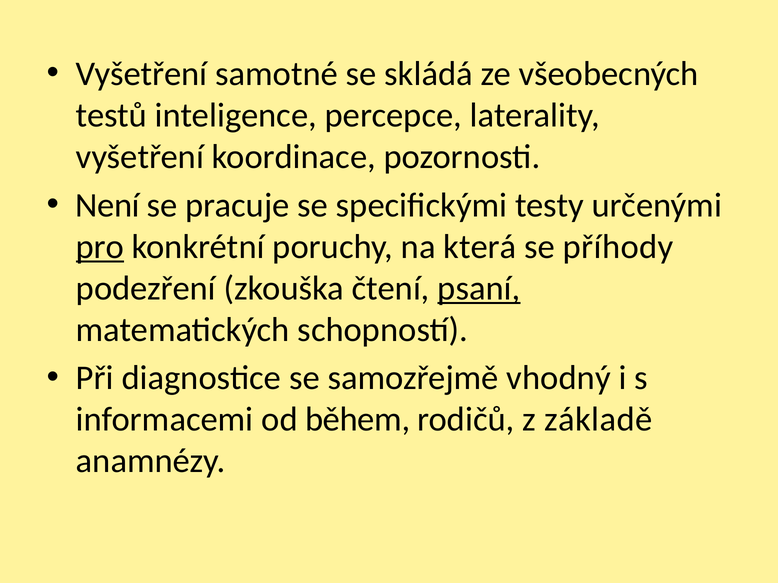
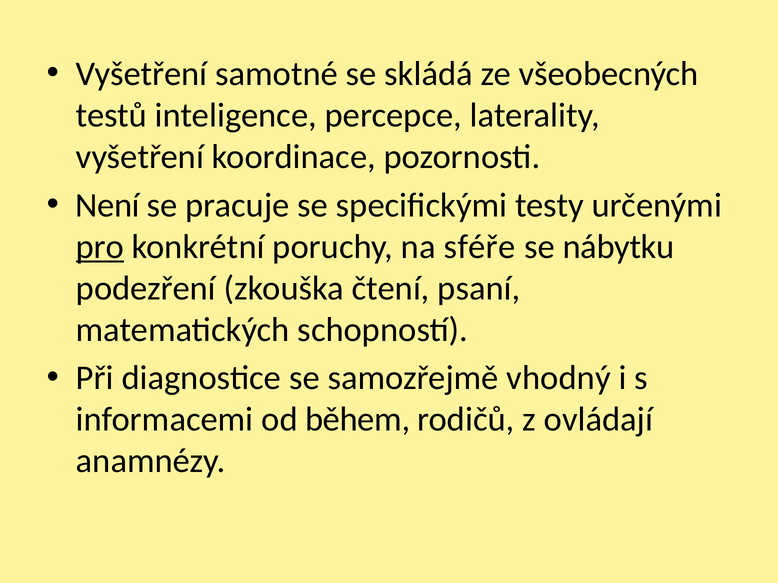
která: která -> sféře (480, 247)
příhody: příhody -> nábytku (618, 247)
psaní underline: present -> none (479, 288)
základě: základě -> ovládají (598, 420)
